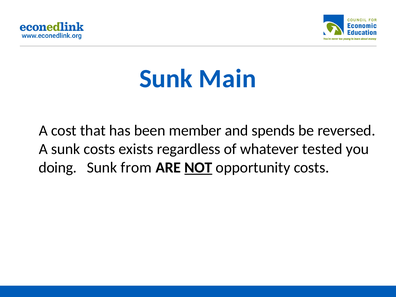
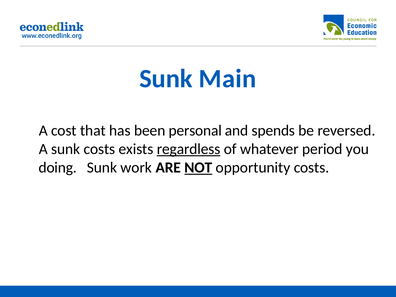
member: member -> personal (195, 131)
regardless underline: none -> present (189, 149)
tested: tested -> period (322, 149)
from: from -> work (136, 168)
